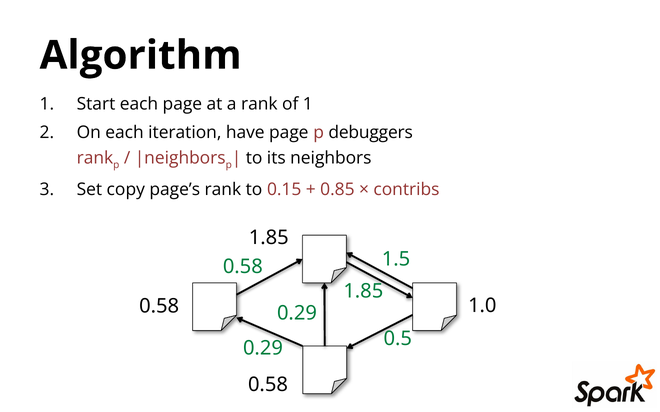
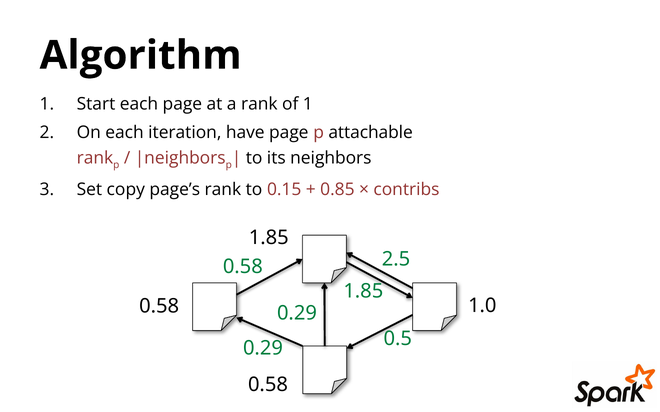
debuggers: debuggers -> attachable (371, 133)
1.5: 1.5 -> 2.5 (396, 259)
